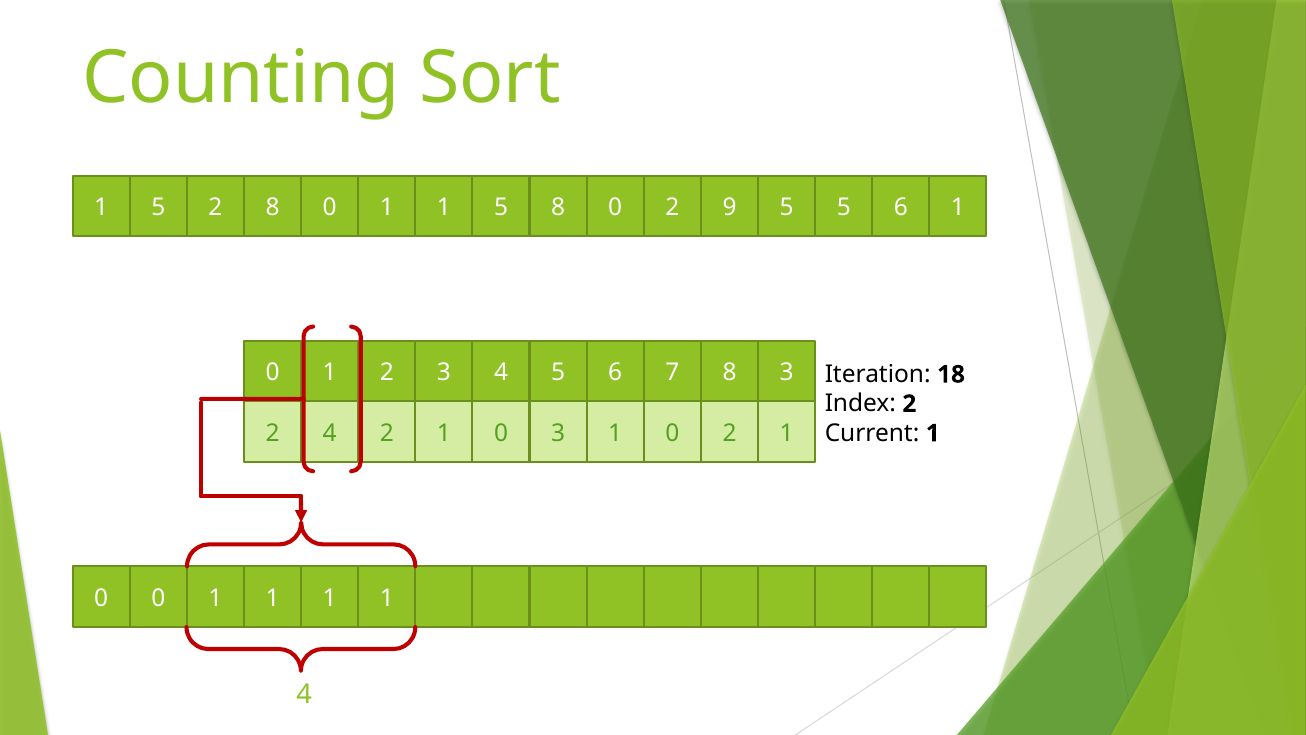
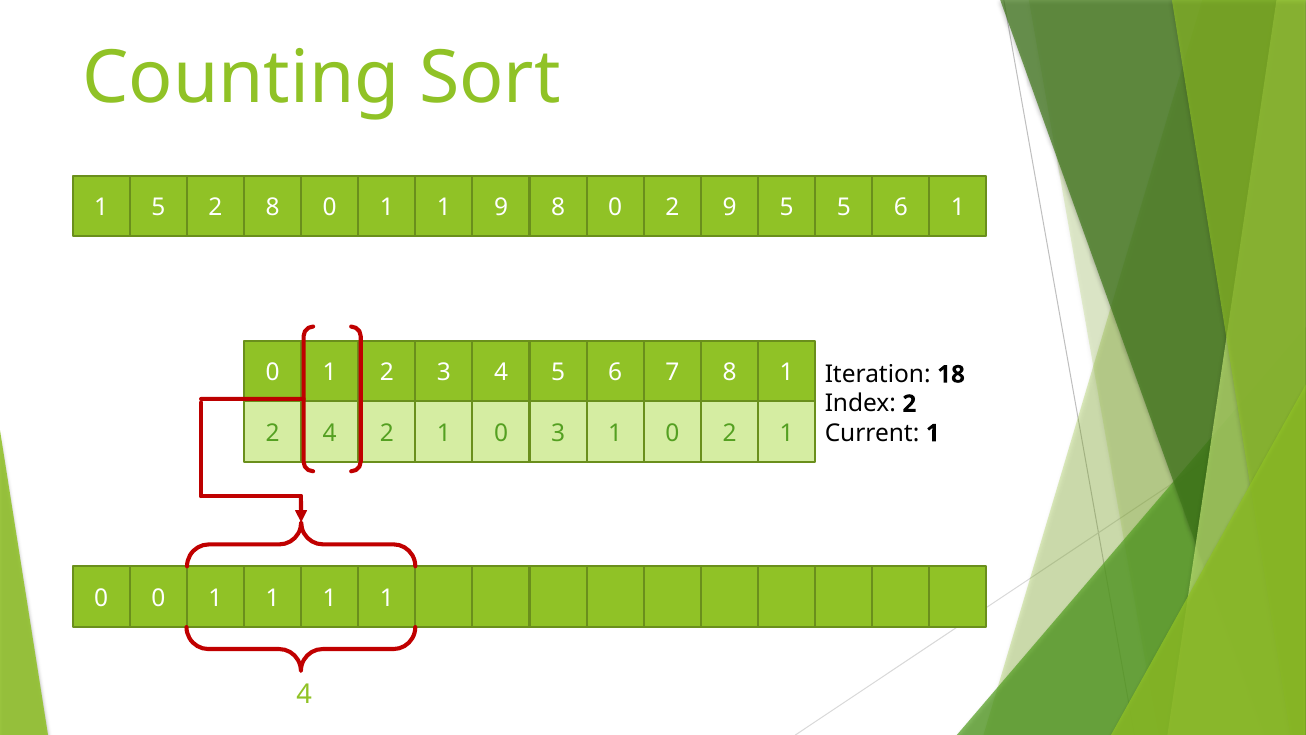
1 1 5: 5 -> 9 (501, 208)
8 3: 3 -> 1 (787, 373)
